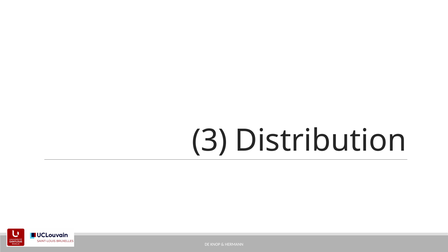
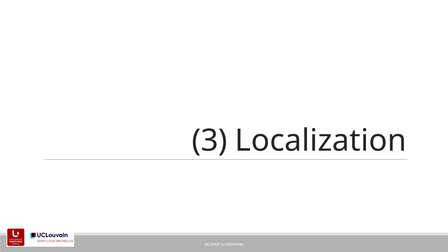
Distribution: Distribution -> Localization (321, 141)
